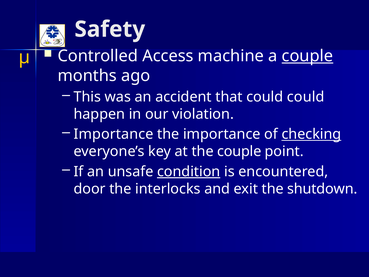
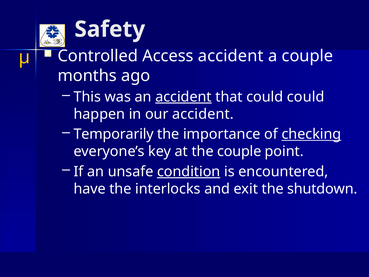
Access machine: machine -> accident (231, 56)
couple underline: present -> none (307, 56)
accident underline: none -> present (183, 97)
our violation: violation -> accident (203, 114)
Importance: Importance -> Temporarily (114, 134)
door: door -> have (90, 189)
